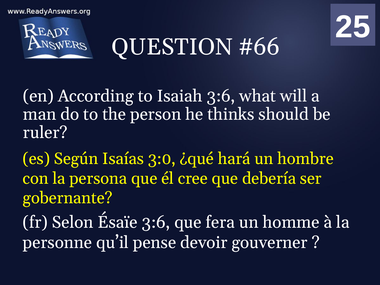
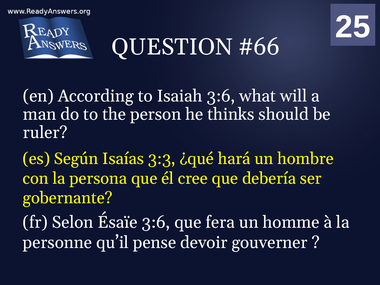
3:0: 3:0 -> 3:3 (162, 159)
